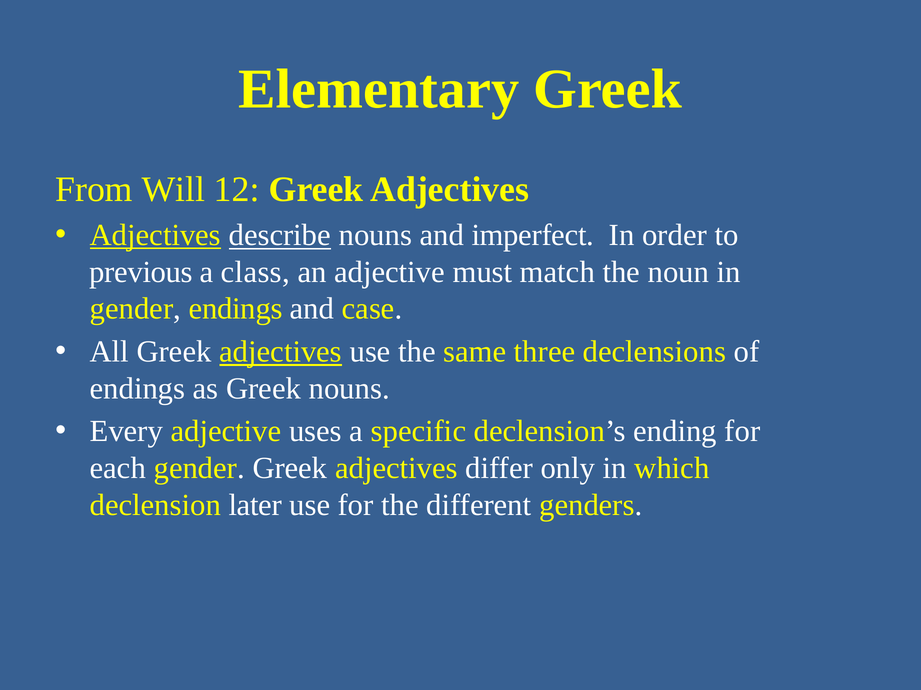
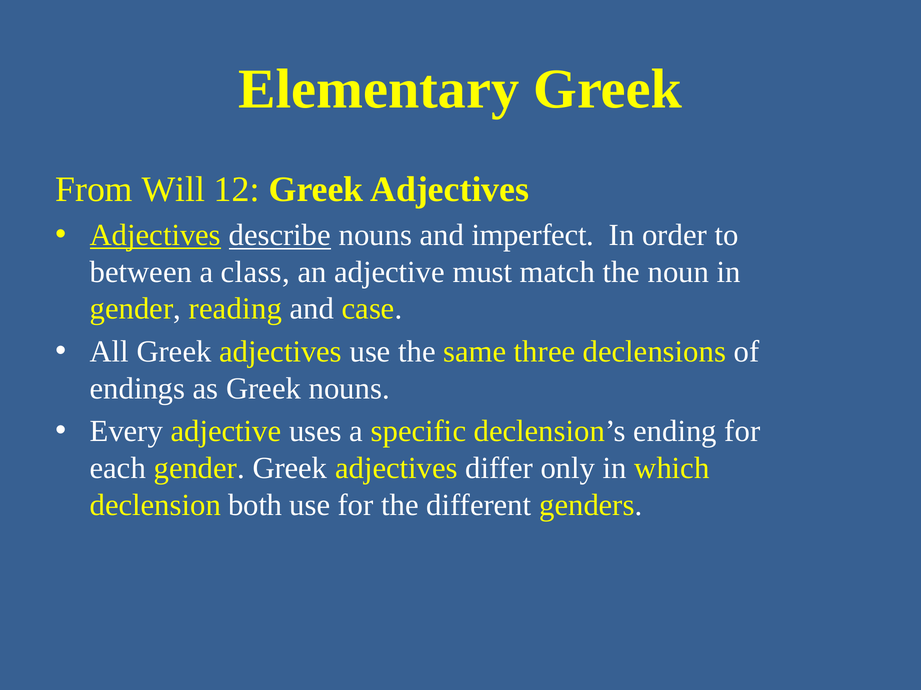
previous: previous -> between (141, 272)
gender endings: endings -> reading (235, 309)
adjectives underline: present -> none (281, 352)
later: later -> both (255, 506)
